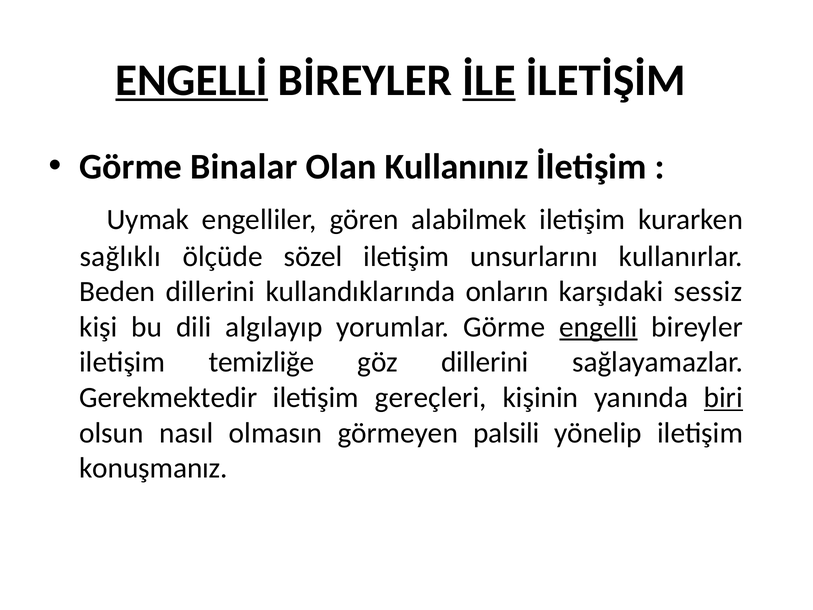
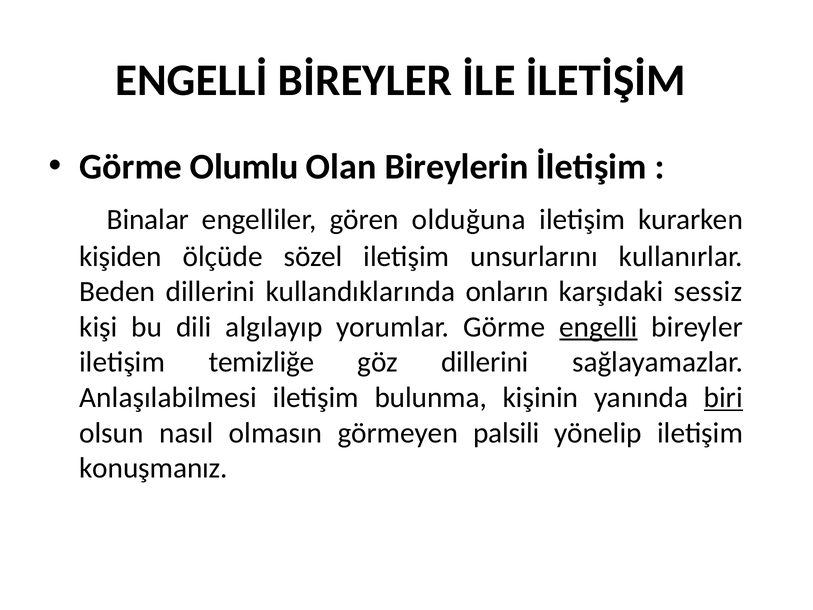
ENGELLİ underline: present -> none (192, 80)
İLE underline: present -> none (489, 80)
Binalar: Binalar -> Olumlu (244, 167)
Kullanınız: Kullanınız -> Bireylerin (457, 167)
Uymak: Uymak -> Binalar (148, 220)
alabilmek: alabilmek -> olduğuna (469, 220)
sağlıklı: sağlıklı -> kişiden (121, 256)
Gerekmektedir: Gerekmektedir -> Anlaşılabilmesi (168, 397)
gereçleri: gereçleri -> bulunma (431, 397)
